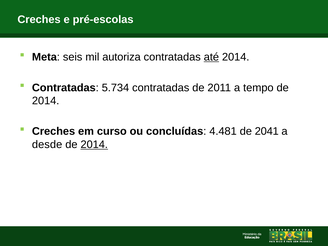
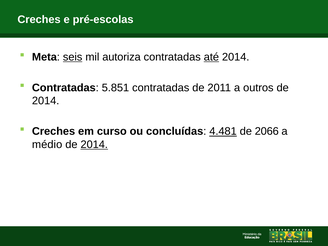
seis underline: none -> present (73, 57)
5.734: 5.734 -> 5.851 (115, 88)
tempo: tempo -> outros (258, 88)
4.481 underline: none -> present (223, 131)
2041: 2041 -> 2066 (267, 131)
desde: desde -> médio (47, 145)
